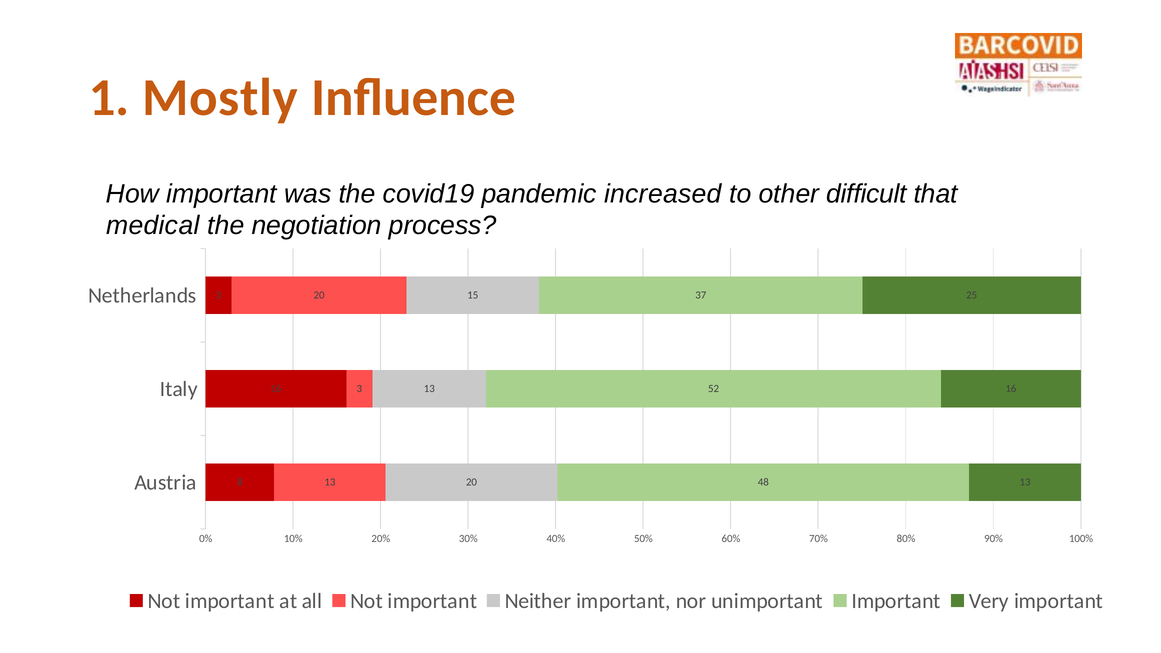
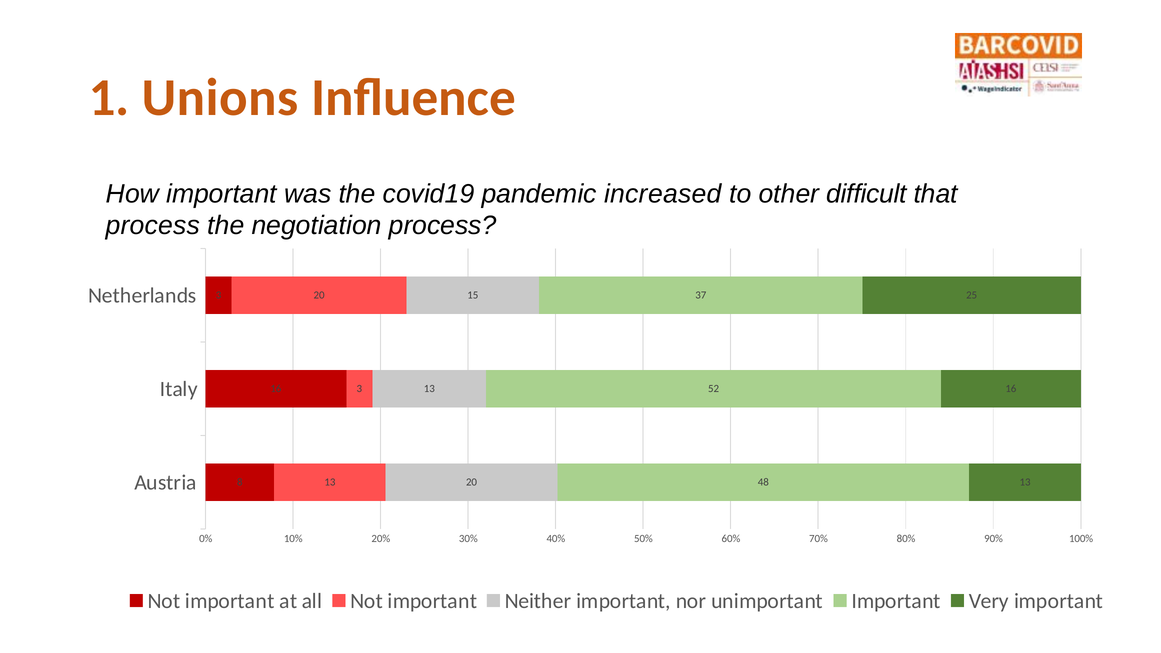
Mostly: Mostly -> Unions (220, 98)
medical: medical -> process (153, 226)
